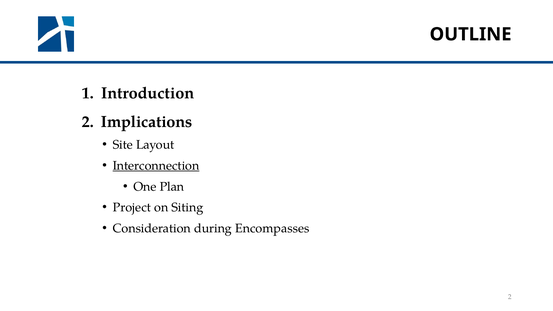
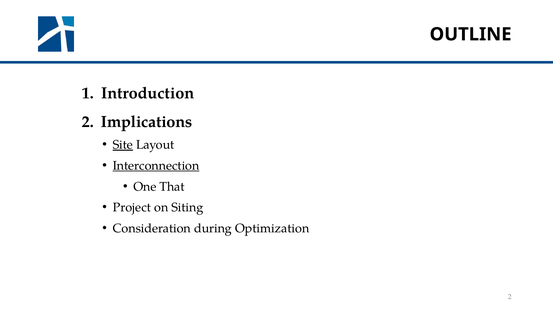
Site underline: none -> present (123, 145)
Plan: Plan -> That (172, 187)
Encompasses: Encompasses -> Optimization (272, 228)
